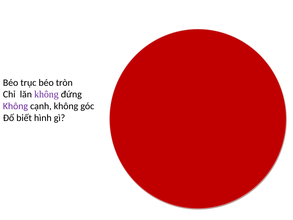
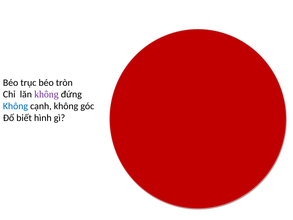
Không colour: purple -> blue (15, 106)
